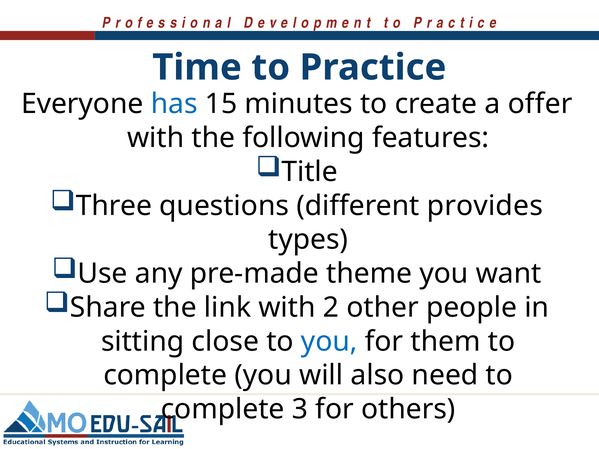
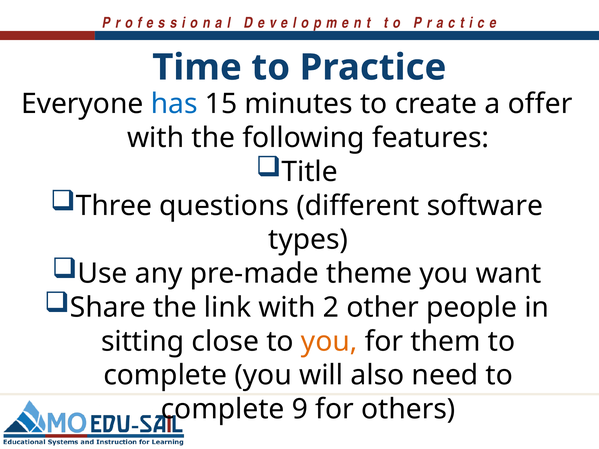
provides: provides -> software (485, 206)
you colour: blue -> orange (329, 342)
3: 3 -> 9 (300, 409)
